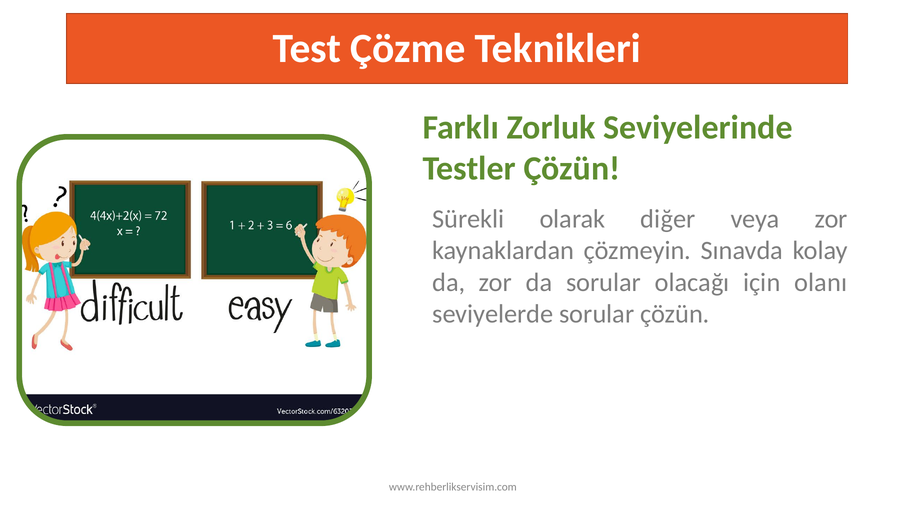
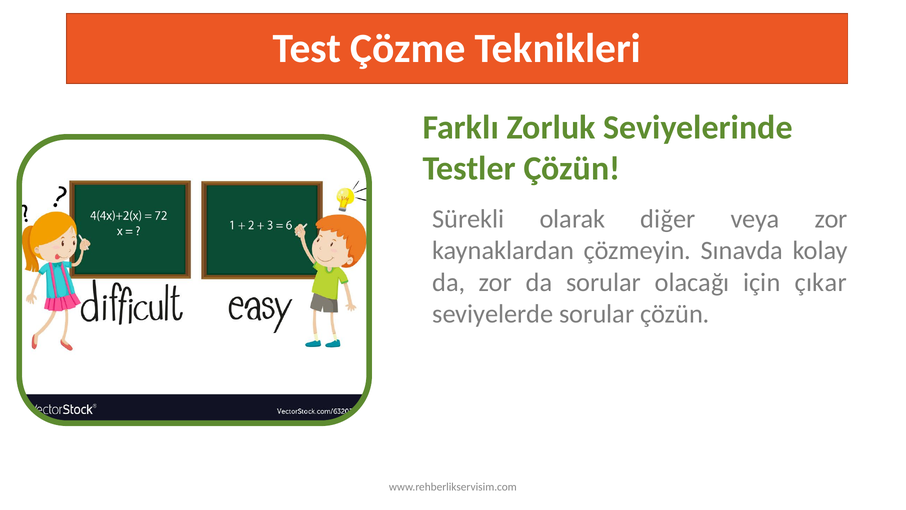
olanı: olanı -> çıkar (821, 282)
